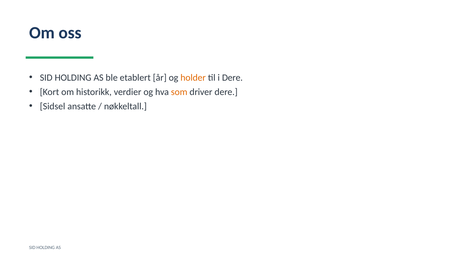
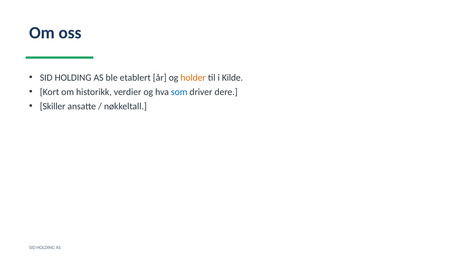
i Dere: Dere -> Kilde (232, 78)
som colour: orange -> blue (179, 92)
Sidsel: Sidsel -> Skiller (53, 106)
